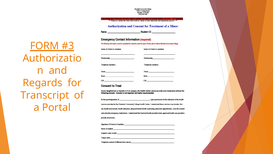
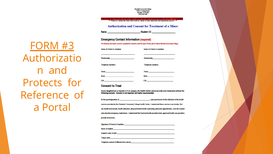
Regards: Regards -> Protects (43, 83)
Transcript: Transcript -> Reference (45, 95)
